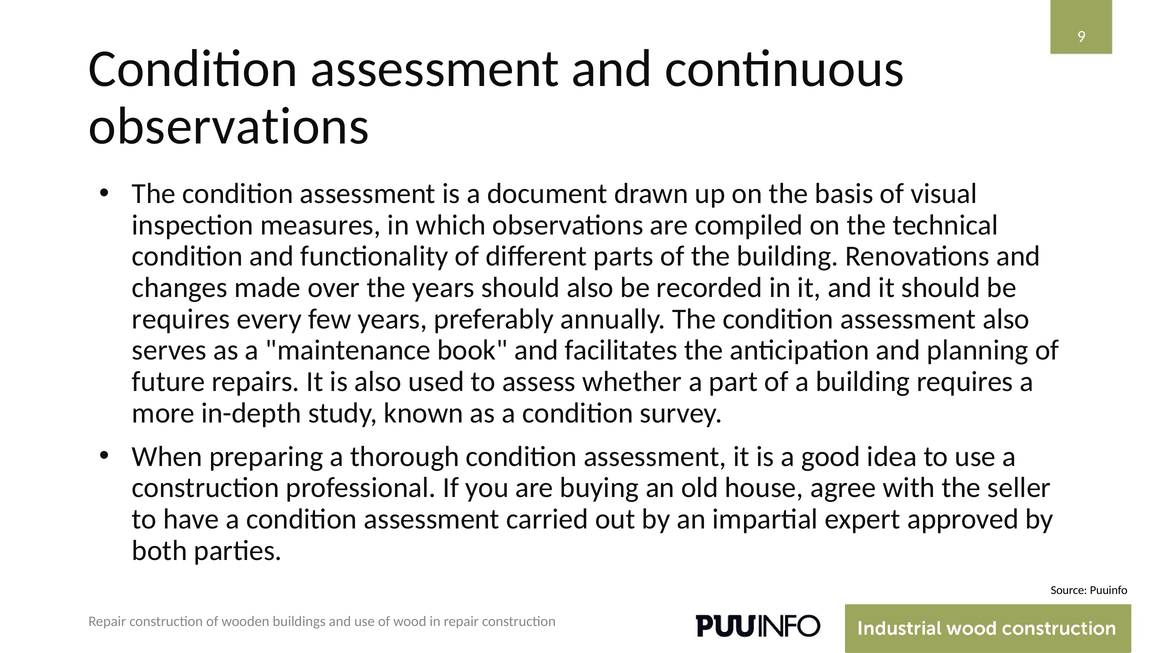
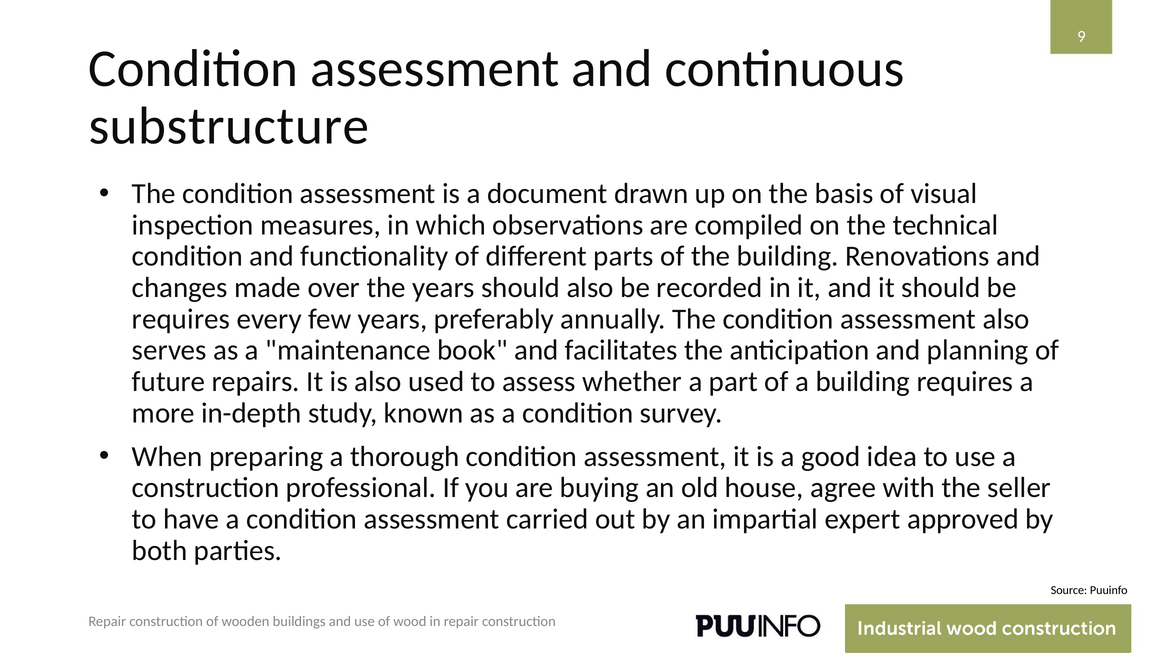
observations: observations -> substructure (229, 126)
